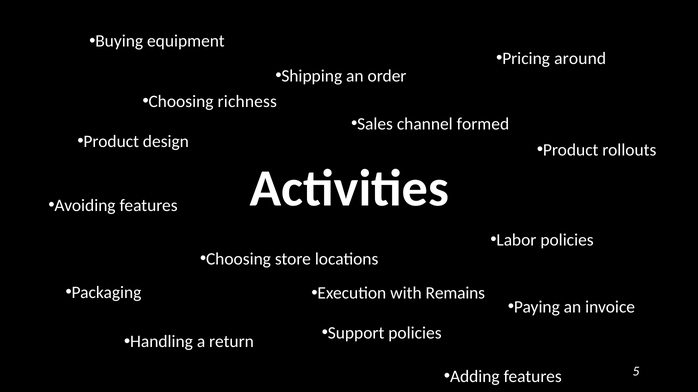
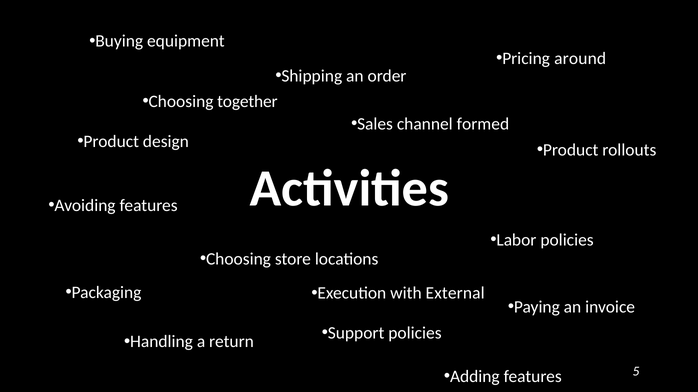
richness: richness -> together (247, 102)
Remains: Remains -> External (455, 294)
